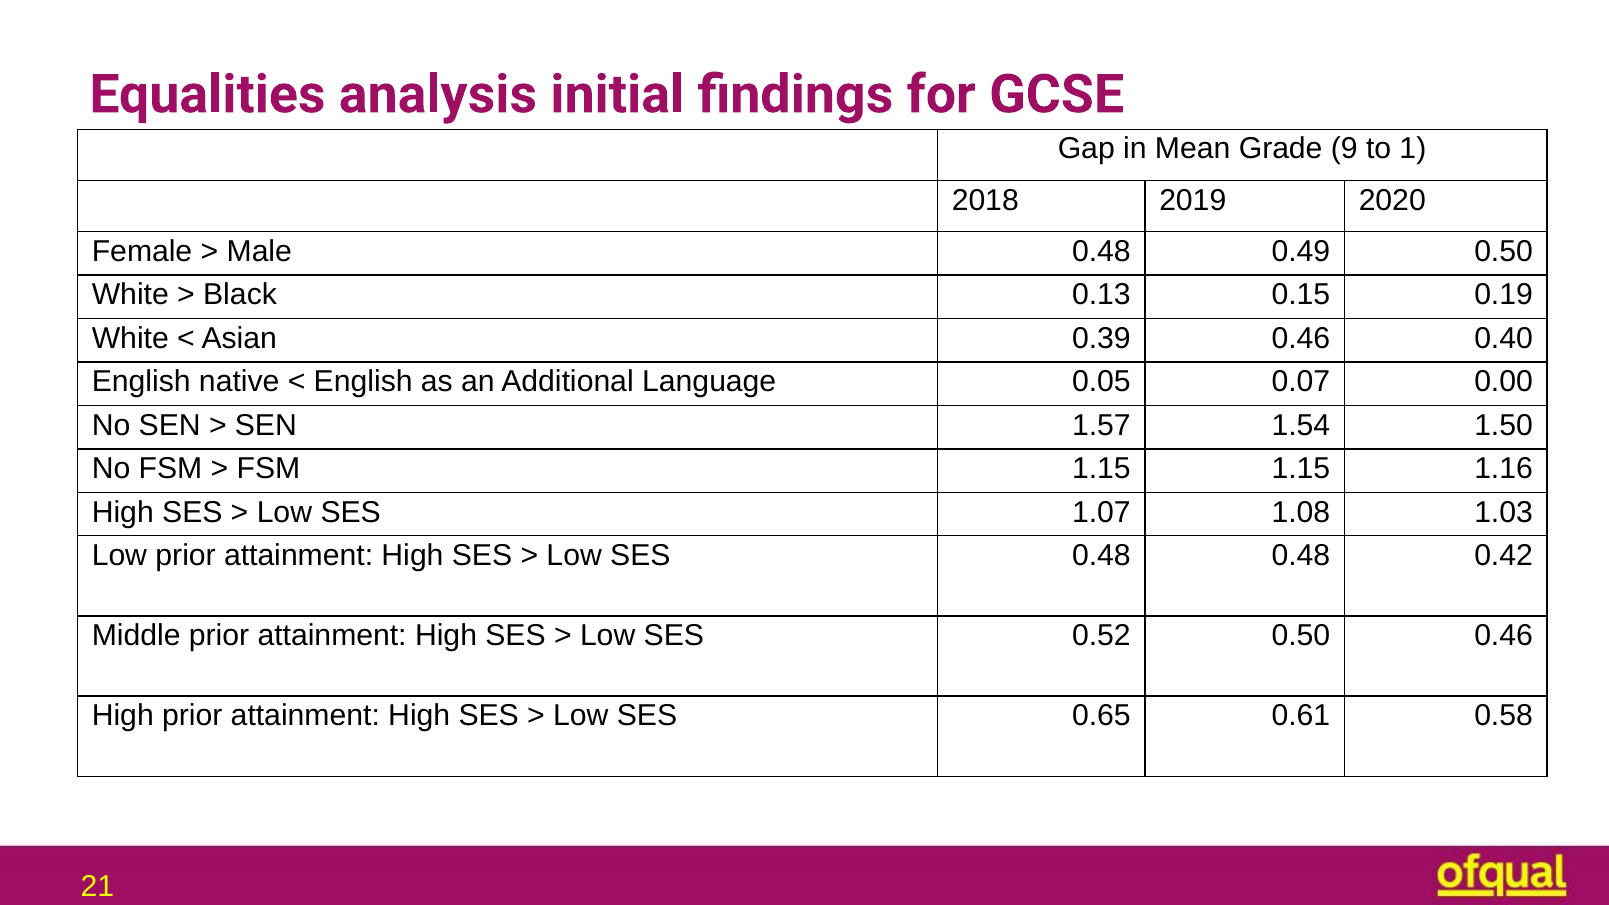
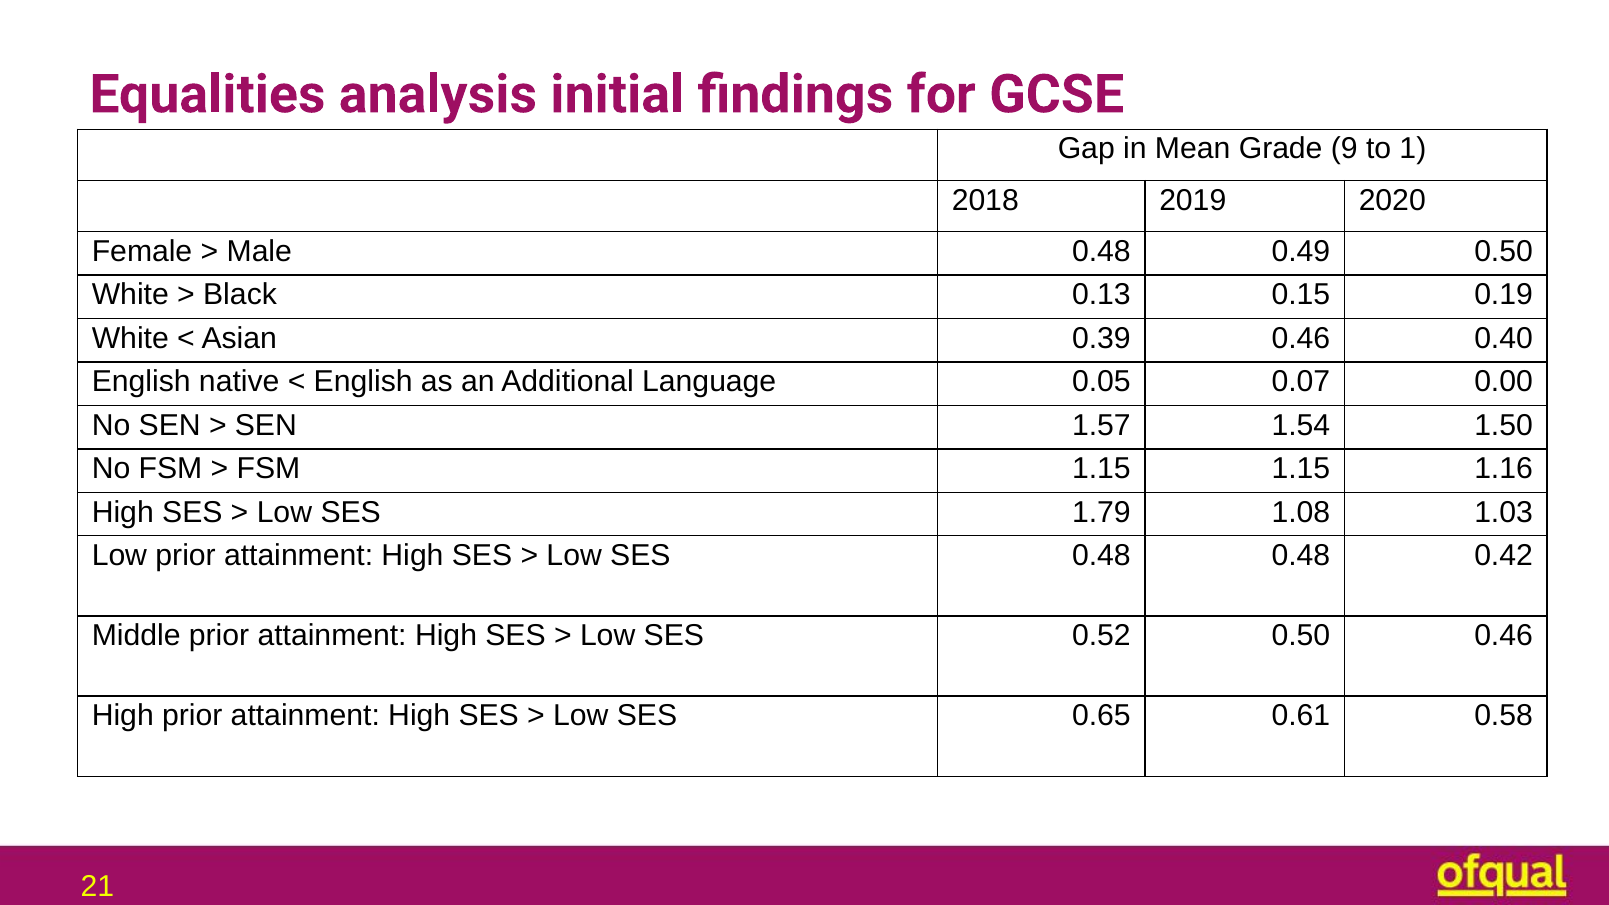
1.07: 1.07 -> 1.79 (1101, 512)
